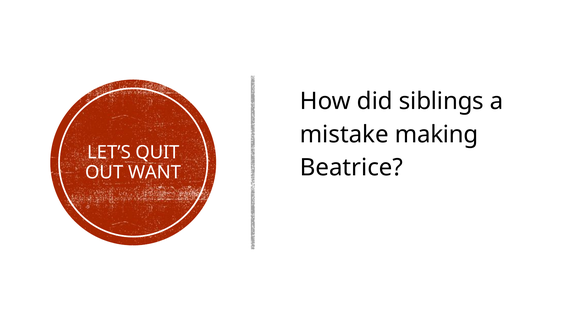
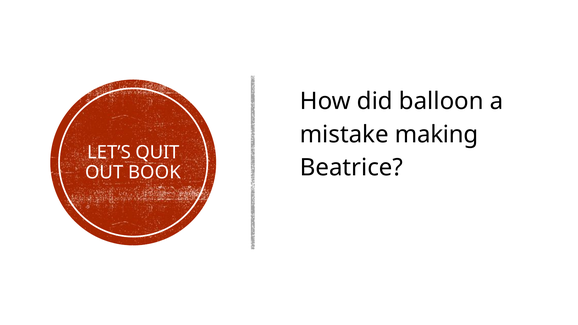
siblings: siblings -> balloon (441, 101)
WANT: WANT -> BOOK (155, 172)
